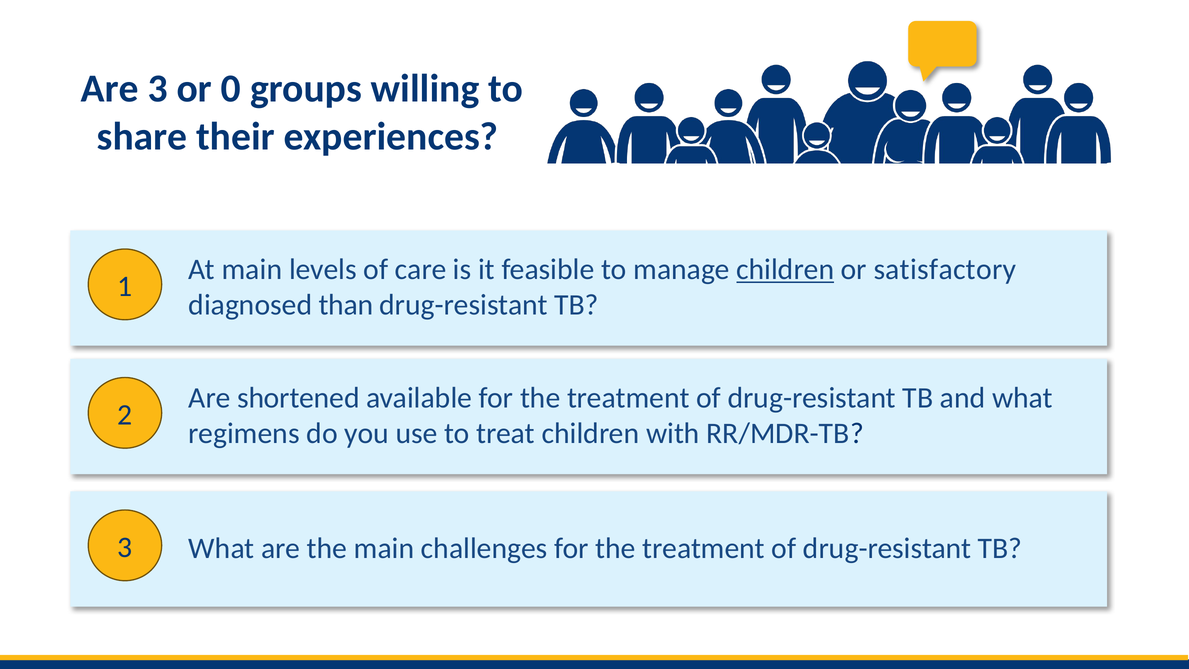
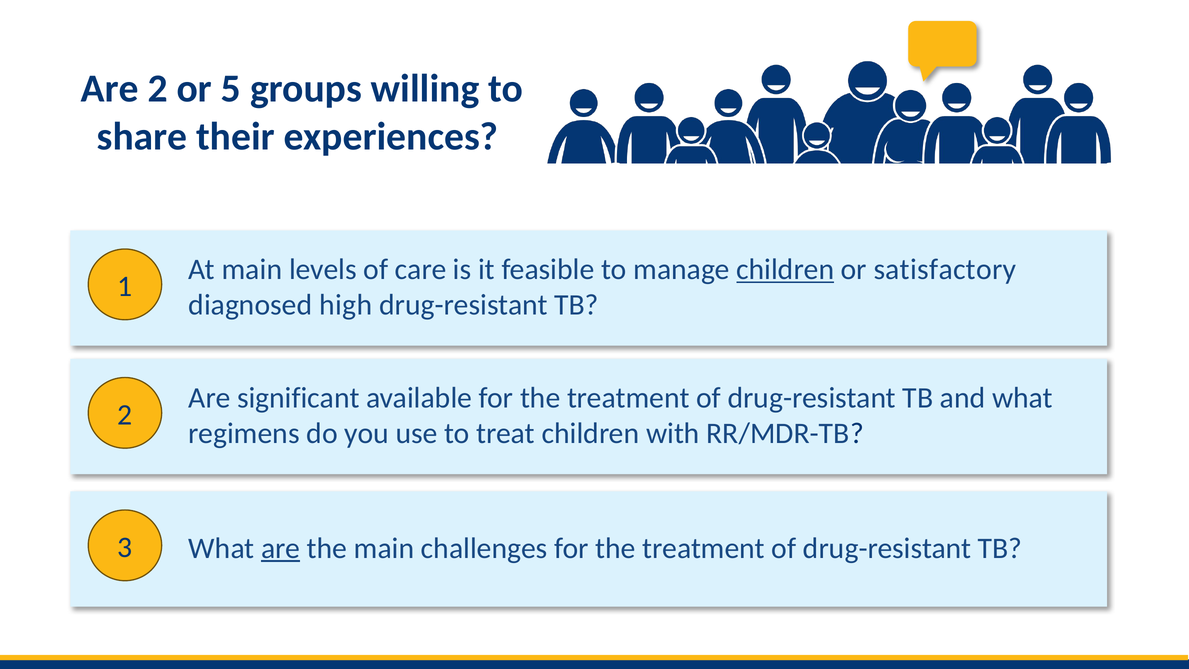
Are 3: 3 -> 2 (158, 89)
0: 0 -> 5 (231, 89)
than: than -> high (346, 305)
shortened: shortened -> significant (298, 398)
are underline: none -> present (281, 548)
